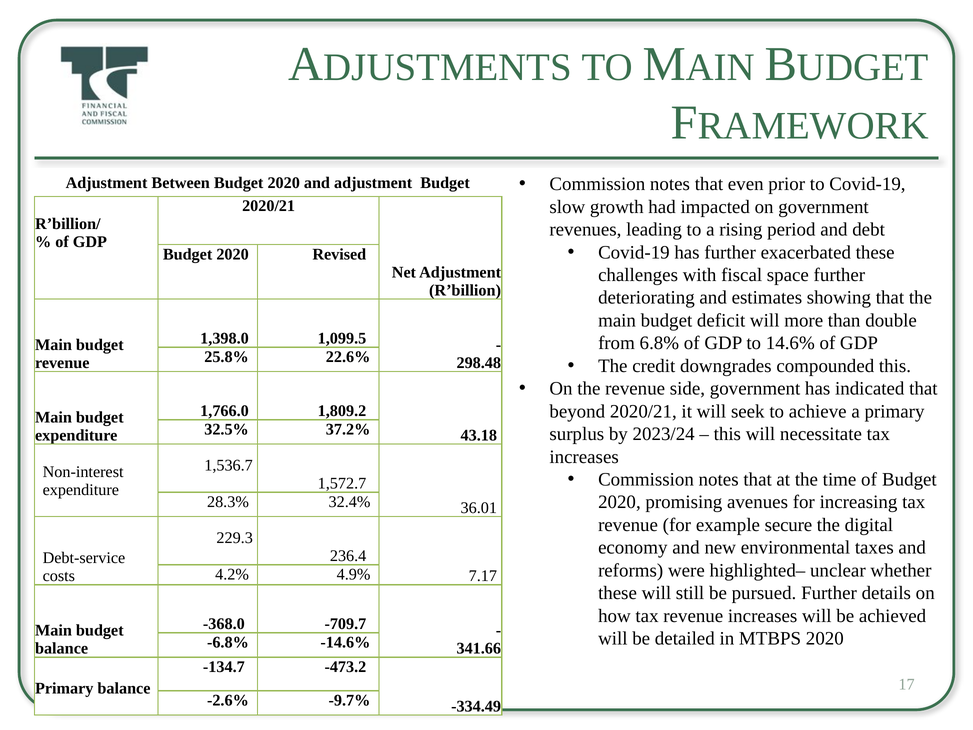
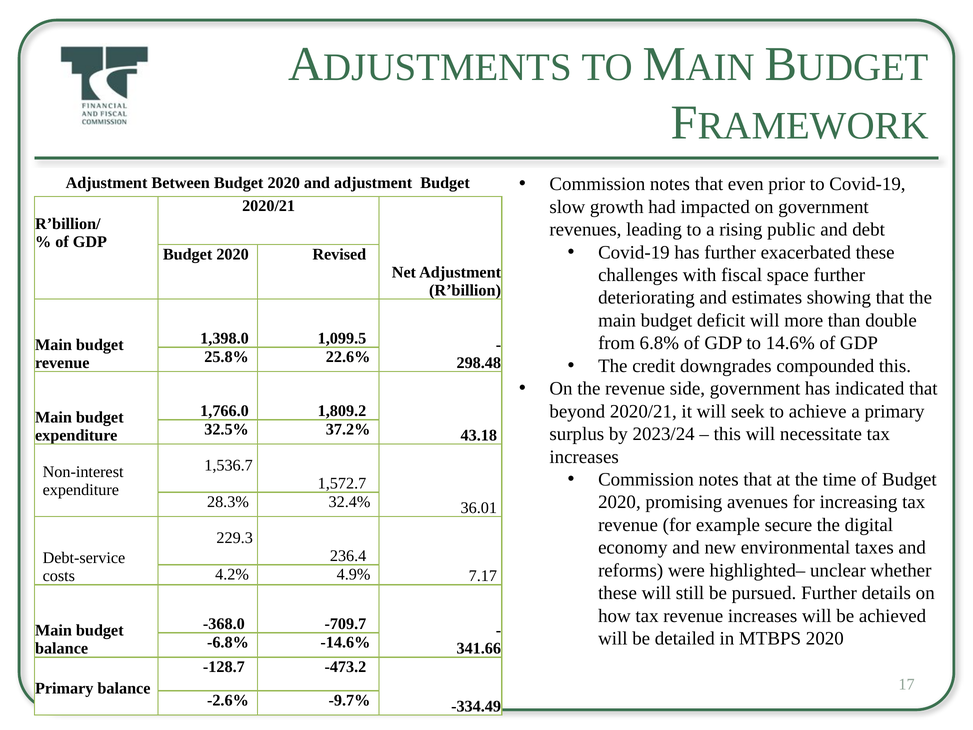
period: period -> public (791, 229)
-134.7: -134.7 -> -128.7 (224, 667)
